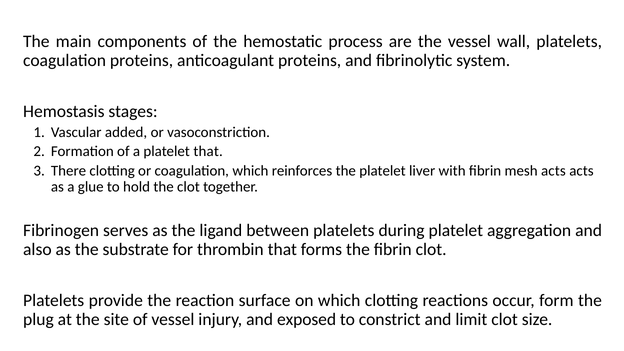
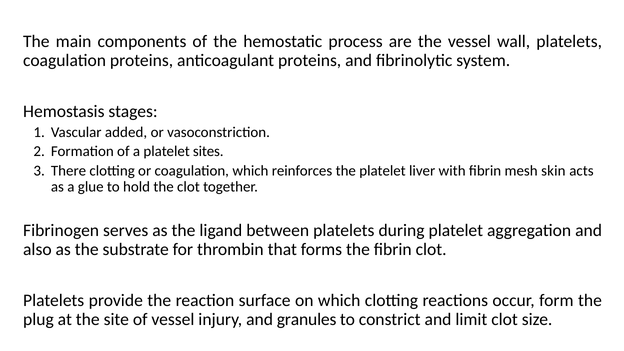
platelet that: that -> sites (208, 151)
mesh acts: acts -> skin (553, 171)
exposed: exposed -> granules (307, 319)
